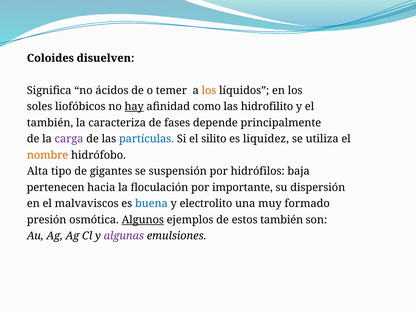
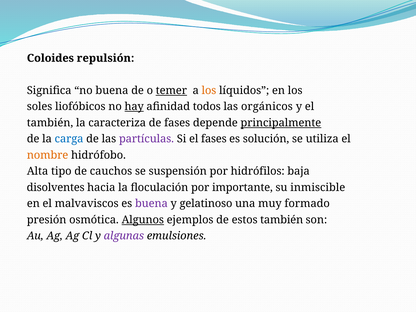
disuelven: disuelven -> repulsión (106, 58)
no ácidos: ácidos -> buena (112, 90)
temer underline: none -> present (171, 90)
como: como -> todos (207, 107)
hidrofilito: hidrofilito -> orgánicos (267, 107)
principalmente underline: none -> present (281, 123)
carga colour: purple -> blue (69, 139)
partículas colour: blue -> purple (146, 139)
el silito: silito -> fases (214, 139)
liquidez: liquidez -> solución (266, 139)
gigantes: gigantes -> cauchos (111, 171)
pertenecen: pertenecen -> disolventes (56, 187)
dispersión: dispersión -> inmiscible (318, 187)
buena colour: blue -> purple (151, 204)
electrolito: electrolito -> gelatinoso (206, 204)
